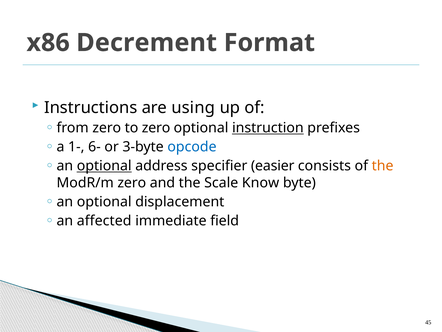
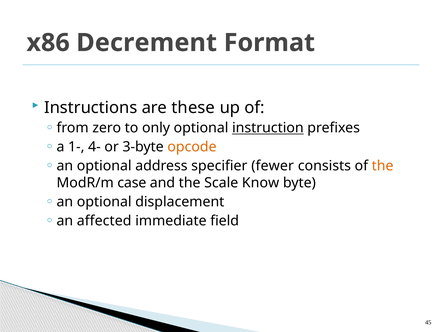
using: using -> these (193, 107)
to zero: zero -> only (156, 128)
6-: 6- -> 4- (94, 147)
opcode colour: blue -> orange (192, 147)
optional underline: present -> none (104, 166)
easier: easier -> fewer (273, 166)
ModR/m zero: zero -> case (132, 183)
